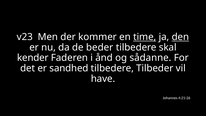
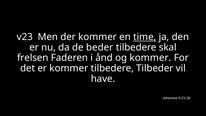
den underline: present -> none (180, 37)
kender: kender -> frelsen (33, 58)
og sådanne: sådanne -> kommer (150, 58)
er sandhed: sandhed -> kommer (69, 68)
